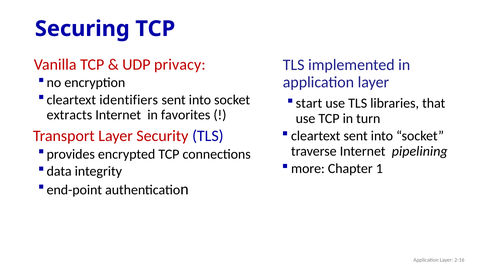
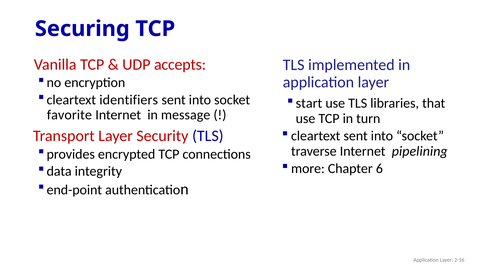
privacy: privacy -> accepts (180, 64)
extracts: extracts -> favorite (69, 115)
favorites: favorites -> message (186, 115)
1: 1 -> 6 (379, 168)
